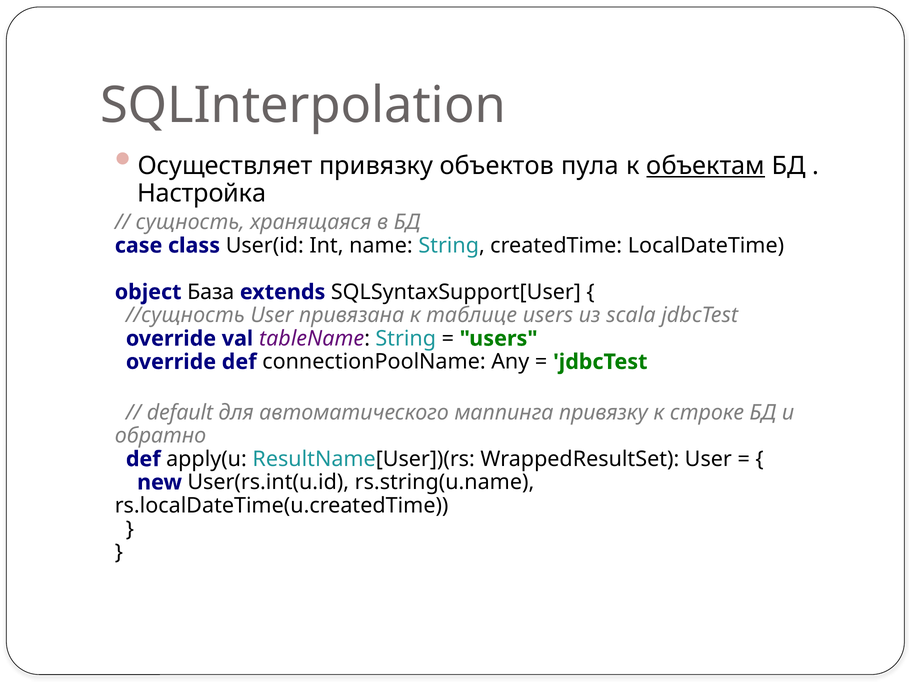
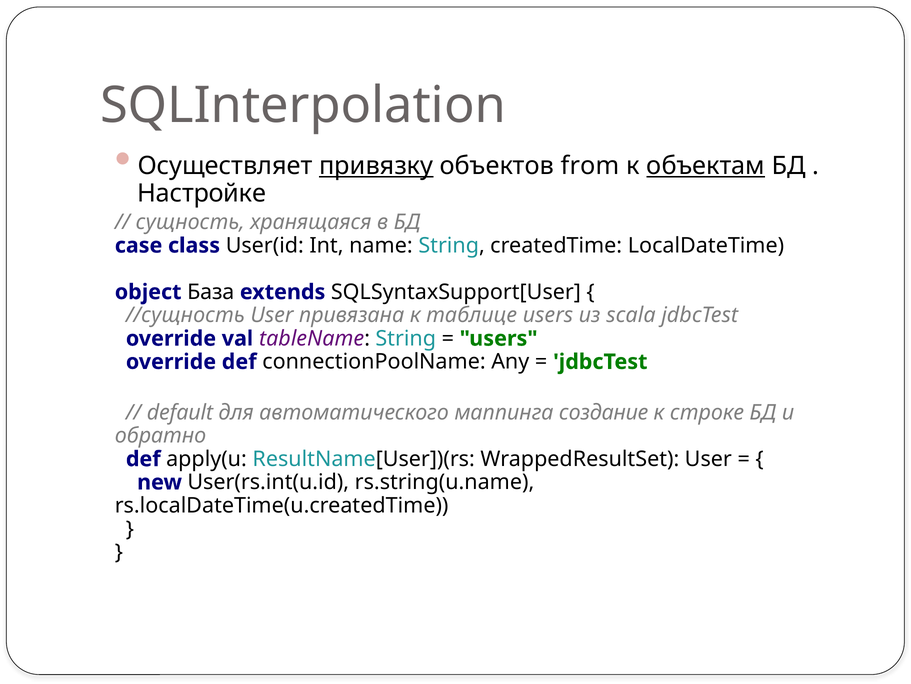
привязку underline: none -> present (376, 166)
пула: пула -> from (590, 166)
Настройка: Настройка -> Настройке (202, 193)
маппинга привязку: привязку -> создание (604, 412)
